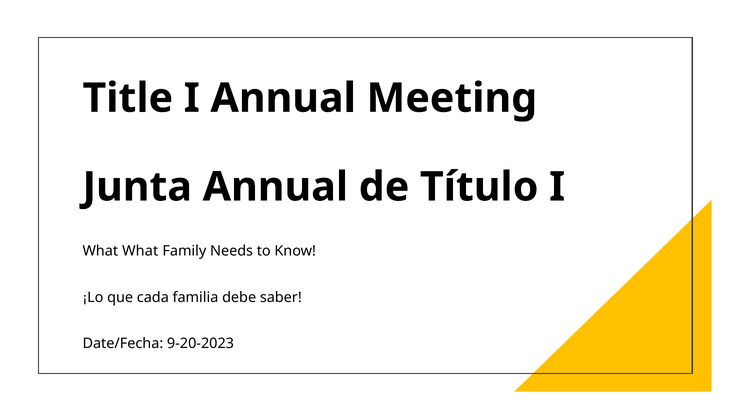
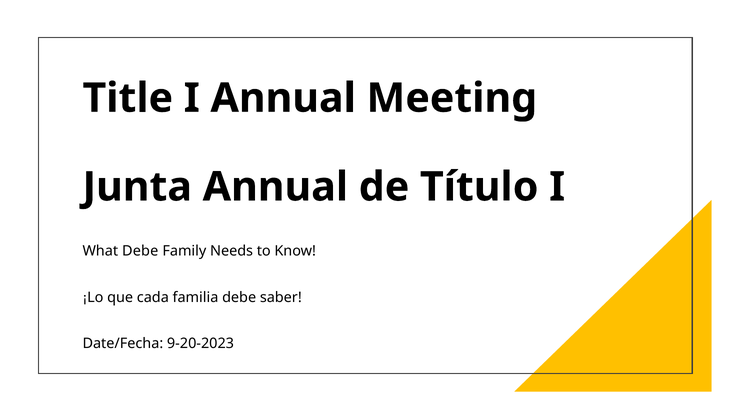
What What: What -> Debe (140, 251)
